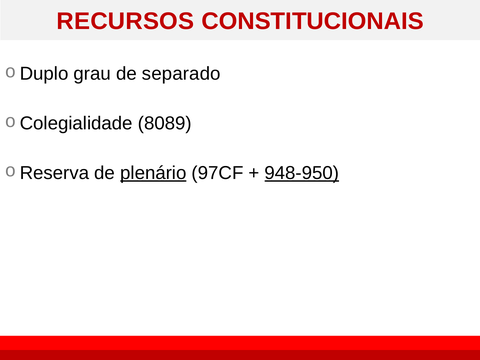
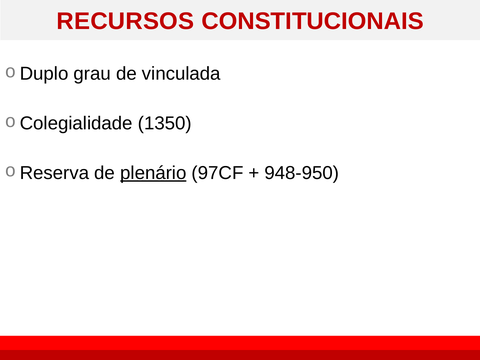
separado: separado -> vinculada (181, 74)
8089: 8089 -> 1350 (165, 123)
948-950 underline: present -> none (302, 173)
